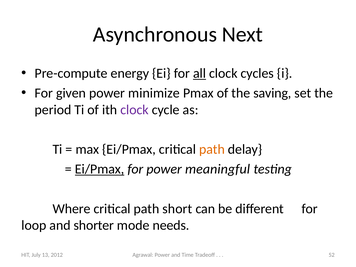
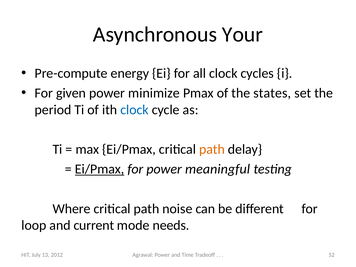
Next: Next -> Your (242, 34)
all underline: present -> none (200, 73)
saving: saving -> states (272, 93)
clock colour: purple -> blue (134, 110)
short: short -> noise (177, 209)
shorter: shorter -> current (94, 225)
